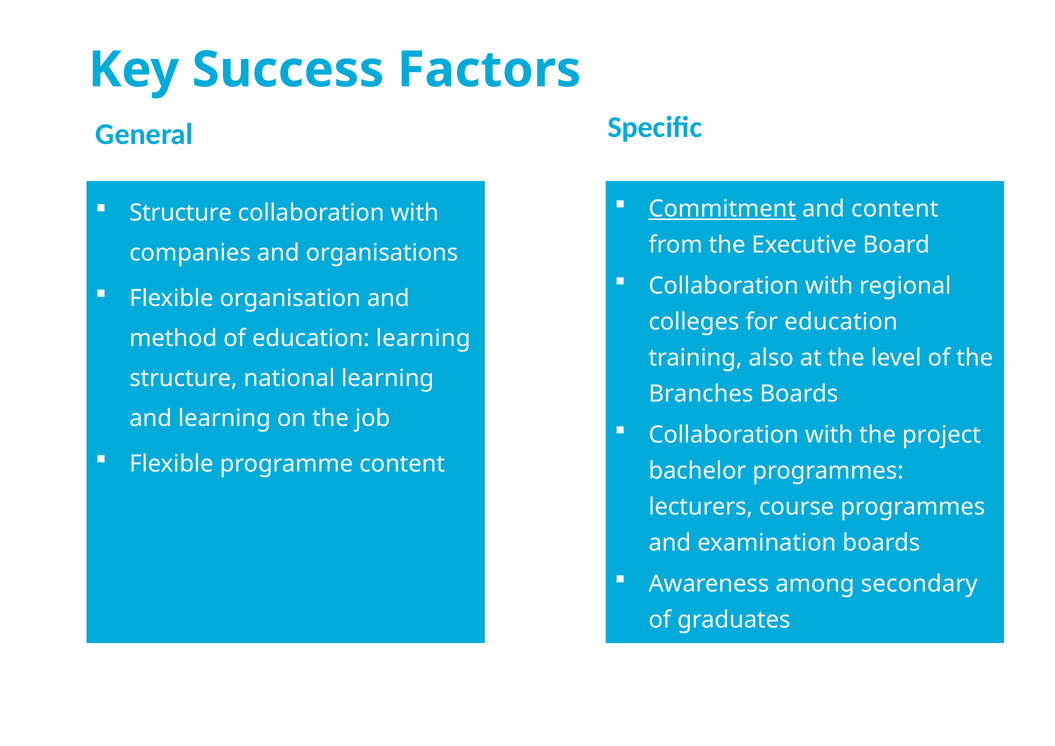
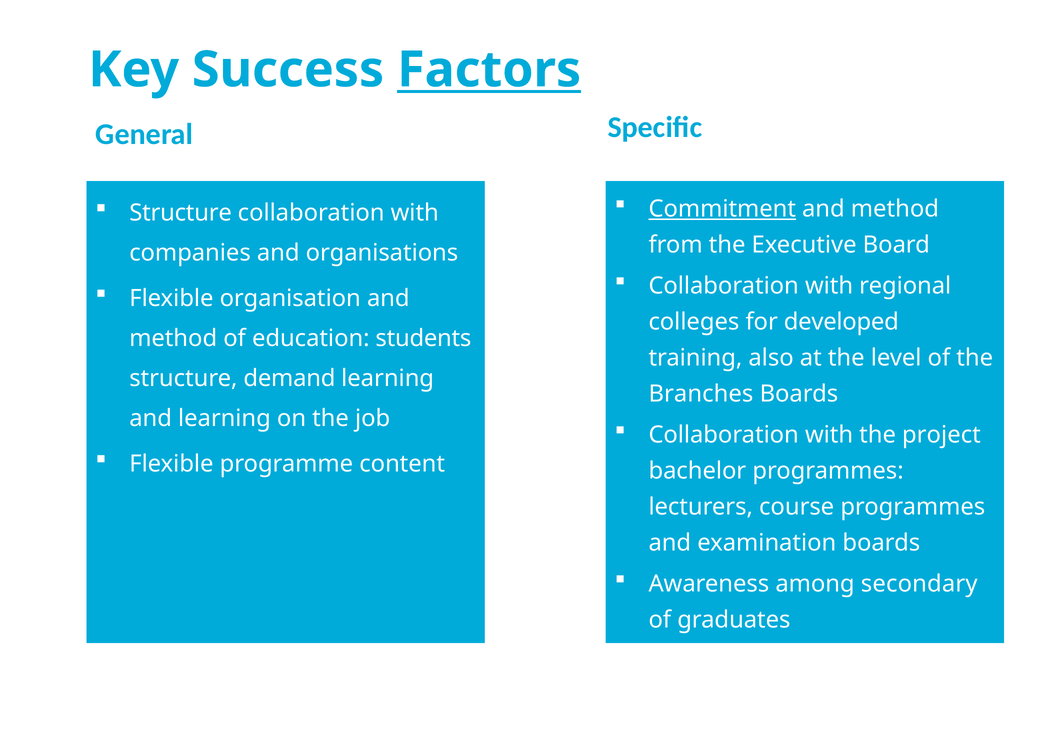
Factors underline: none -> present (489, 70)
content: content -> method (895, 209)
for education: education -> developed (841, 322)
education learning: learning -> students (423, 339)
national: national -> demand (289, 379)
